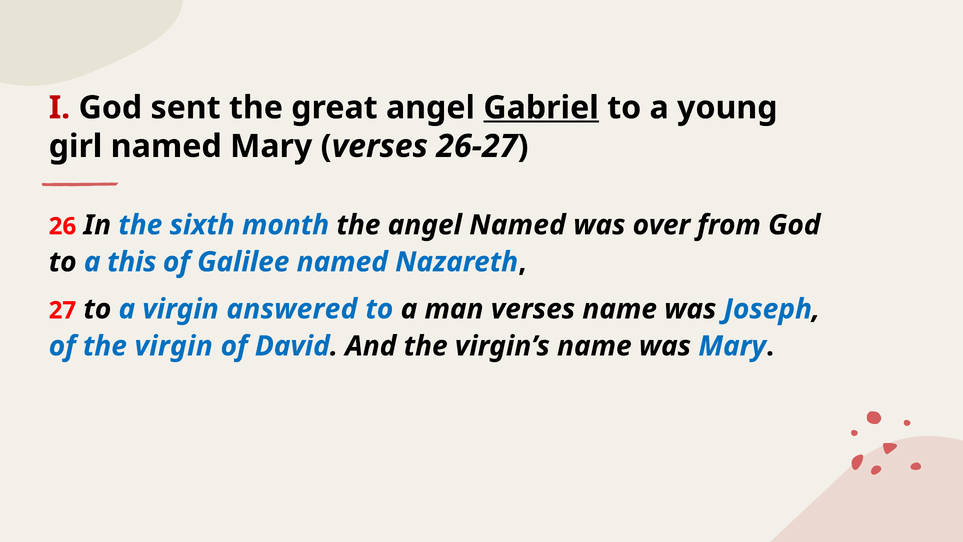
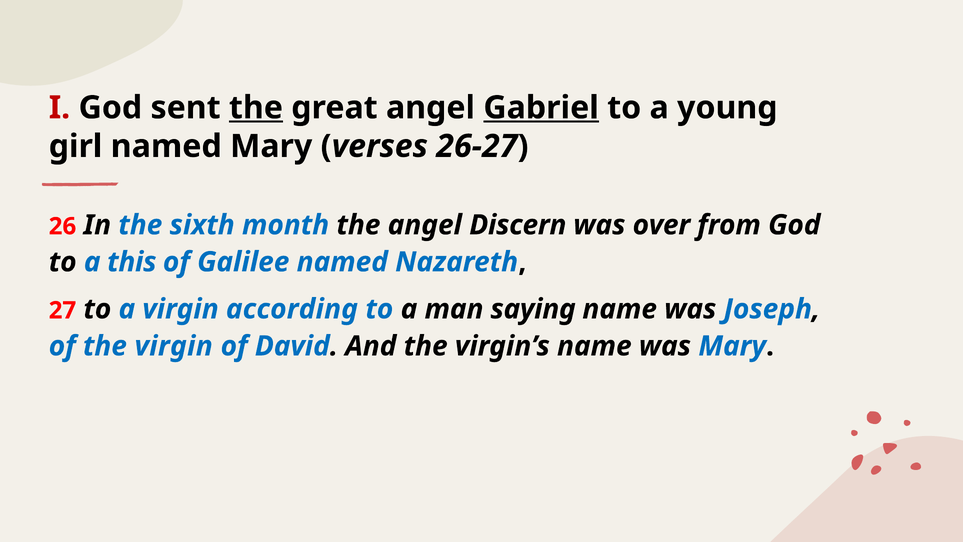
the underline: none -> present (256, 108)
angel Named: Named -> Discern (518, 225)
answered: answered -> according (292, 309)
man verses: verses -> saying (533, 309)
